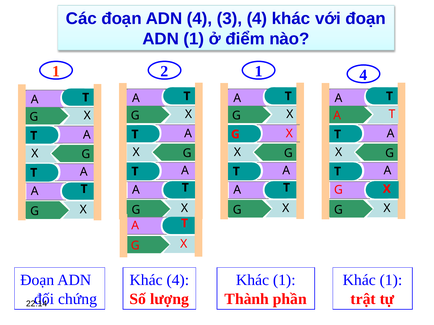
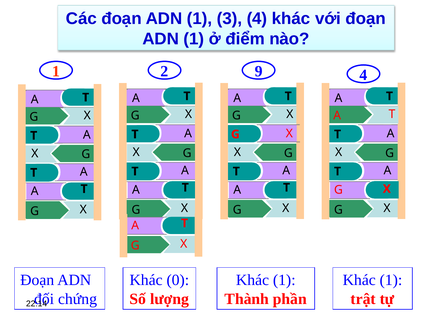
Các đoạn ADN 4: 4 -> 1 (200, 19)
1 1: 1 -> 9 (259, 71)
Khác 4: 4 -> 0 (178, 281)
